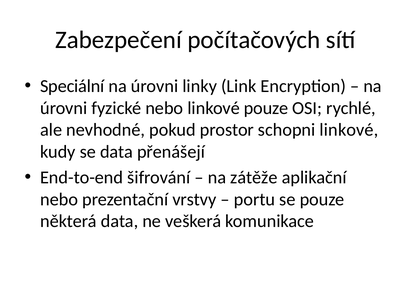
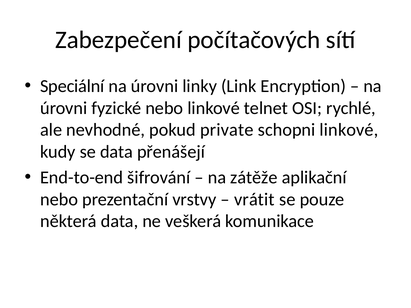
linkové pouze: pouze -> telnet (266, 108)
prostor: prostor -> private (227, 130)
portu: portu -> vrátit (254, 200)
